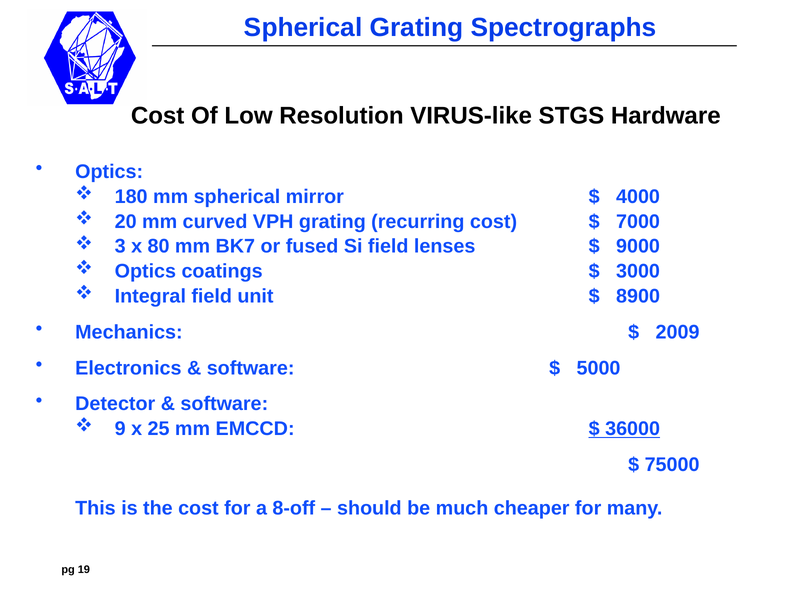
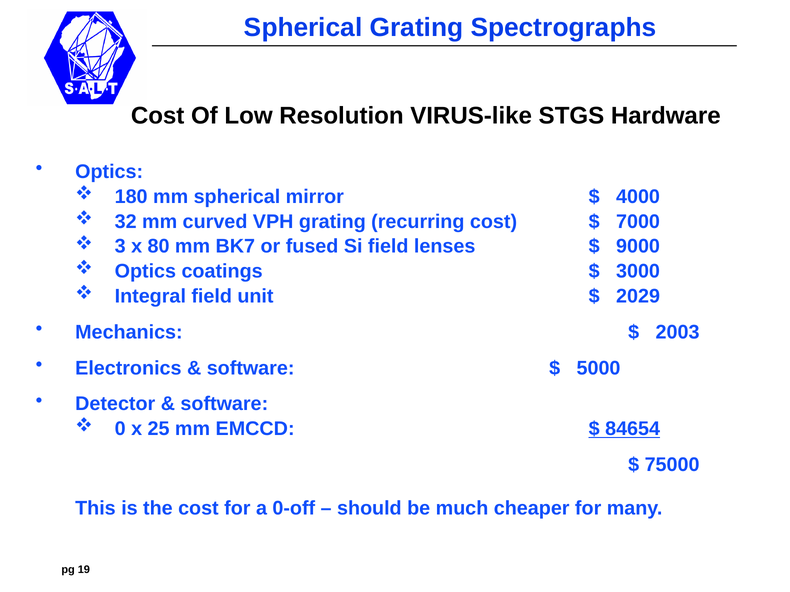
20: 20 -> 32 (126, 222)
8900: 8900 -> 2029 (638, 296)
2009: 2009 -> 2003 (678, 332)
9: 9 -> 0 (120, 429)
36000: 36000 -> 84654 (633, 429)
8-off: 8-off -> 0-off (294, 509)
